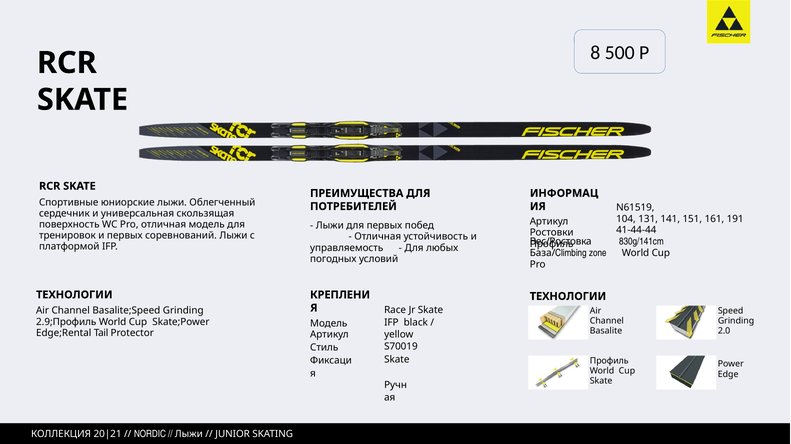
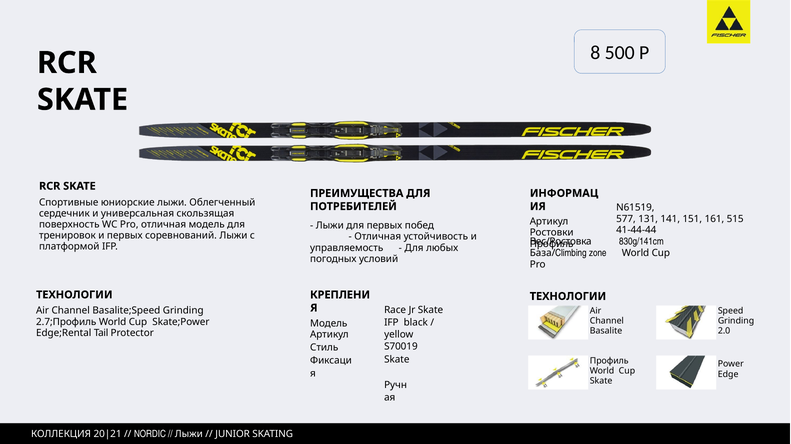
104: 104 -> 577 (626, 219)
191: 191 -> 515 (735, 219)
2.9;Профиль: 2.9;Профиль -> 2.7;Профиль (66, 322)
